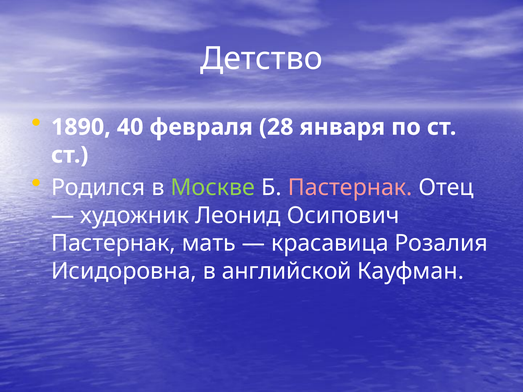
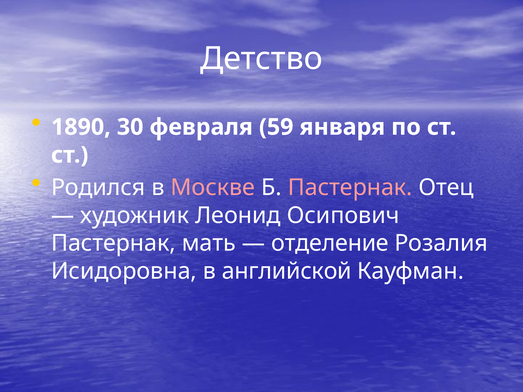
40: 40 -> 30 (130, 127)
28: 28 -> 59 (276, 127)
Москве colour: light green -> pink (213, 188)
красавица: красавица -> отделение (330, 243)
